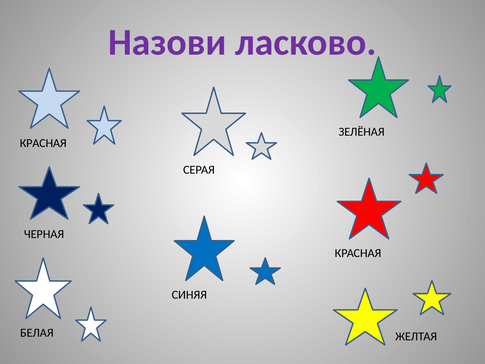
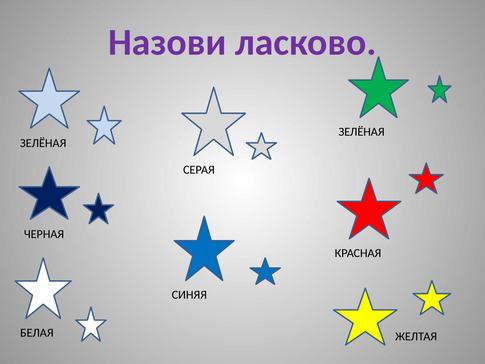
КРАСНАЯ: КРАСНАЯ -> ЗЕЛЁНАЯ (43, 143)
